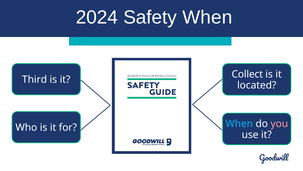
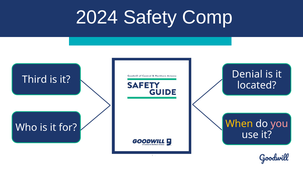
Safety When: When -> Comp (207, 17)
Collect: Collect -> Denial (247, 74)
When colour: light blue -> yellow (239, 123)
